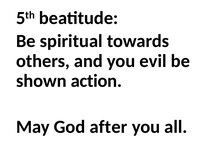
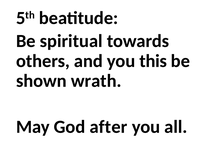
evil: evil -> this (153, 61)
action: action -> wrath (96, 81)
